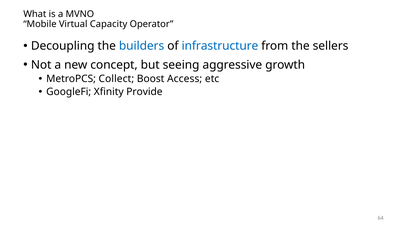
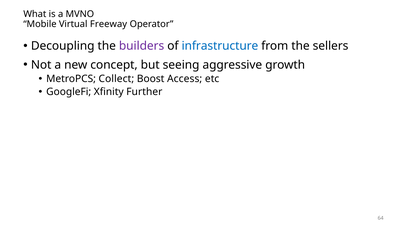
Capacity: Capacity -> Freeway (109, 24)
builders colour: blue -> purple (142, 46)
Provide: Provide -> Further (144, 92)
